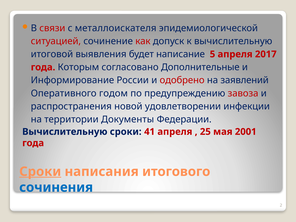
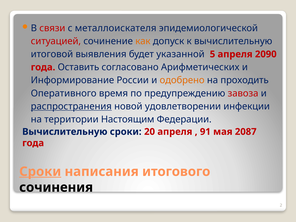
как colour: red -> orange (143, 41)
написание: написание -> указанной (180, 54)
2017: 2017 -> 2090 (266, 54)
Которым: Которым -> Оставить (78, 67)
Дополнительные: Дополнительные -> Арифметических (200, 67)
одобрено colour: red -> orange (182, 80)
заявлений: заявлений -> проходить (245, 80)
годом: годом -> время (113, 93)
распространения underline: none -> present (71, 106)
Документы: Документы -> Настоящим (128, 119)
41: 41 -> 20 (150, 132)
25: 25 -> 91 (205, 132)
2001: 2001 -> 2087 (246, 132)
сочинения colour: blue -> black (56, 187)
